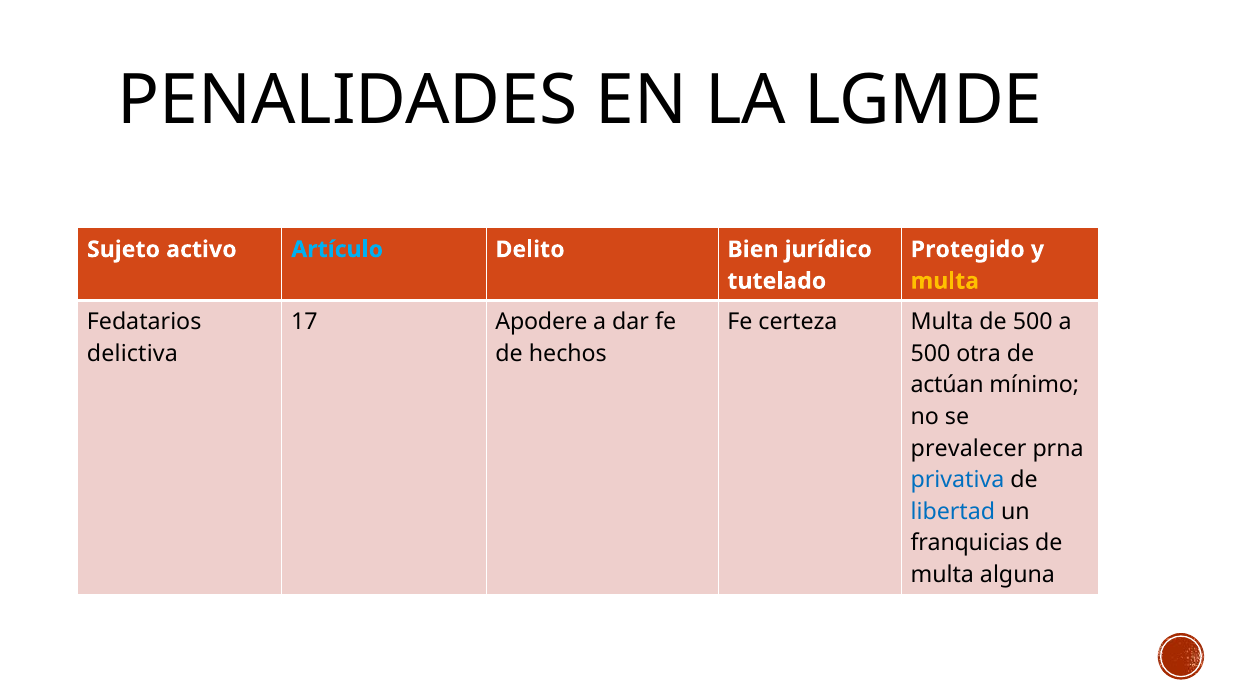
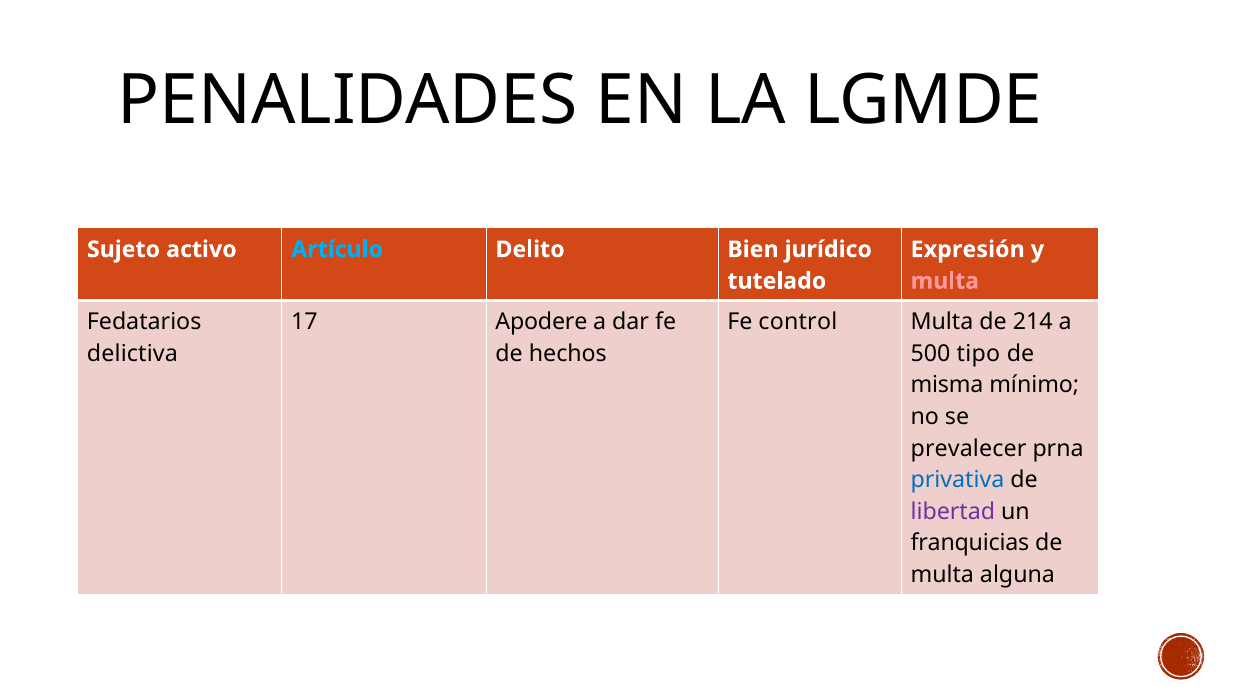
Protegido: Protegido -> Expresión (968, 249)
multa colour: yellow -> pink (945, 281)
certeza: certeza -> control (798, 322)
de 500: 500 -> 214 (1033, 322)
otra: otra -> tipo (978, 353)
actúan: actúan -> misma (947, 385)
libertad colour: blue -> purple (953, 511)
